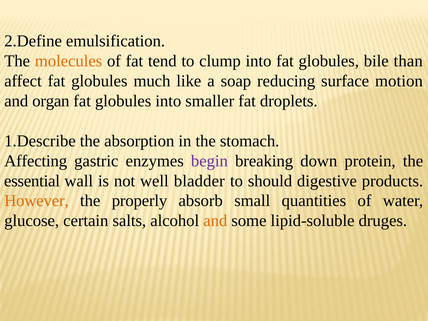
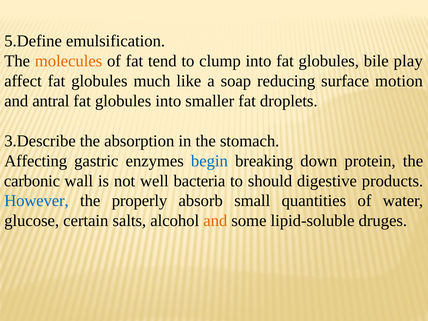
2.Define: 2.Define -> 5.Define (33, 41)
than: than -> play (408, 61)
organ: organ -> antral (51, 101)
1.Describe: 1.Describe -> 3.Describe (40, 141)
begin colour: purple -> blue (209, 161)
essential: essential -> carbonic (32, 181)
bladder: bladder -> bacteria (199, 181)
However colour: orange -> blue (36, 201)
